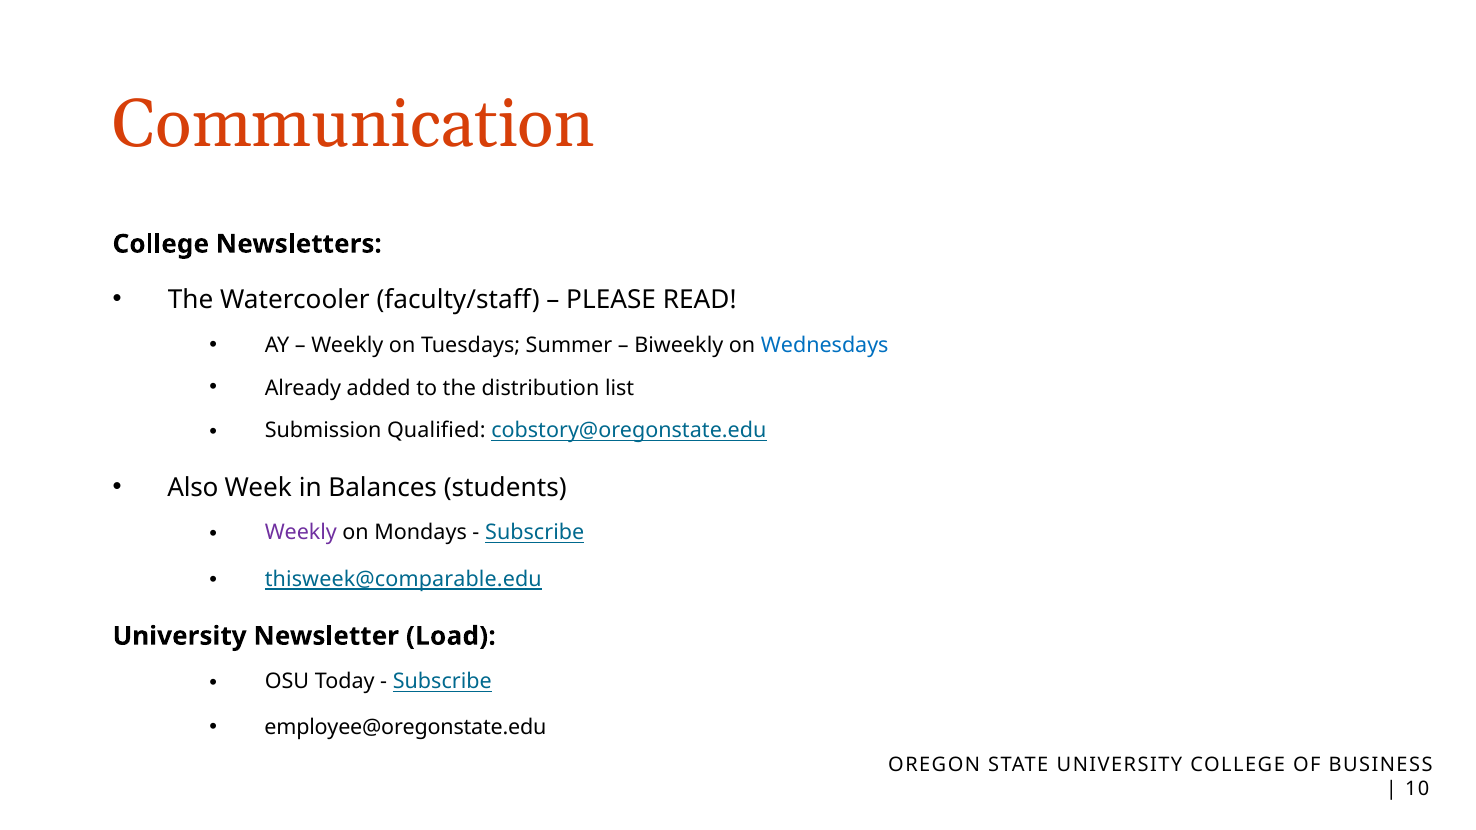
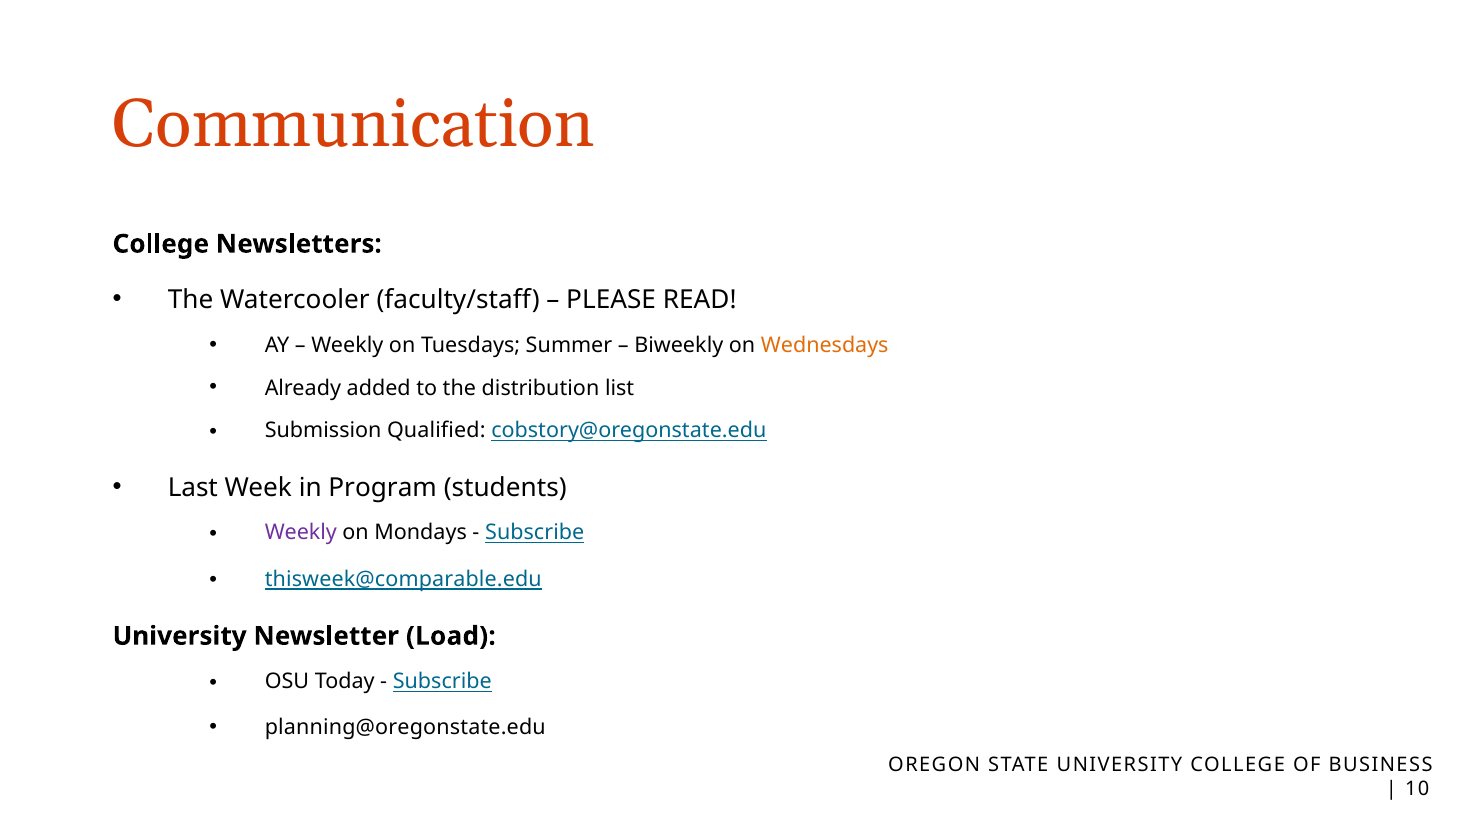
Wednesdays colour: blue -> orange (825, 345)
Also: Also -> Last (193, 488)
Balances: Balances -> Program (383, 488)
employee@oregonstate.edu: employee@oregonstate.edu -> planning@oregonstate.edu (405, 728)
